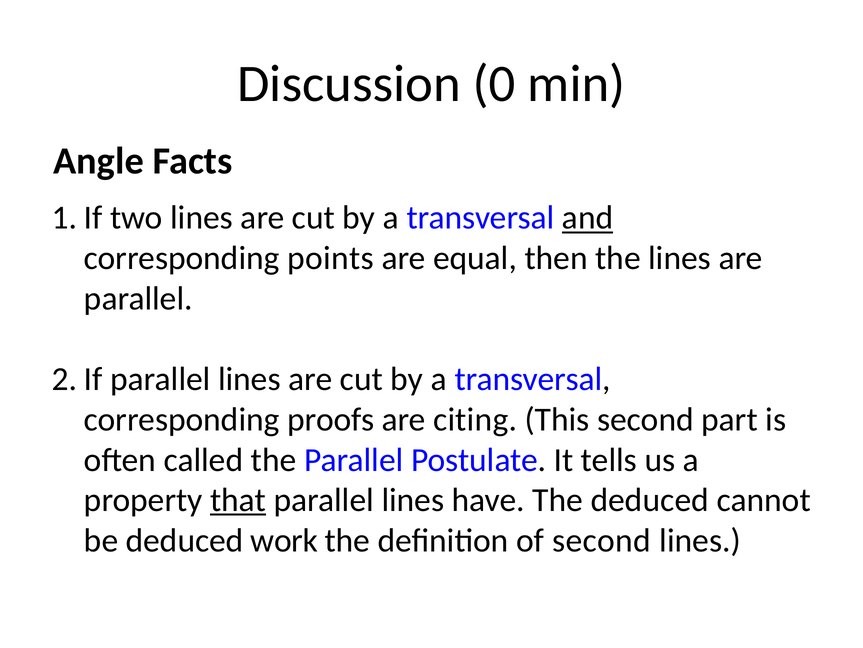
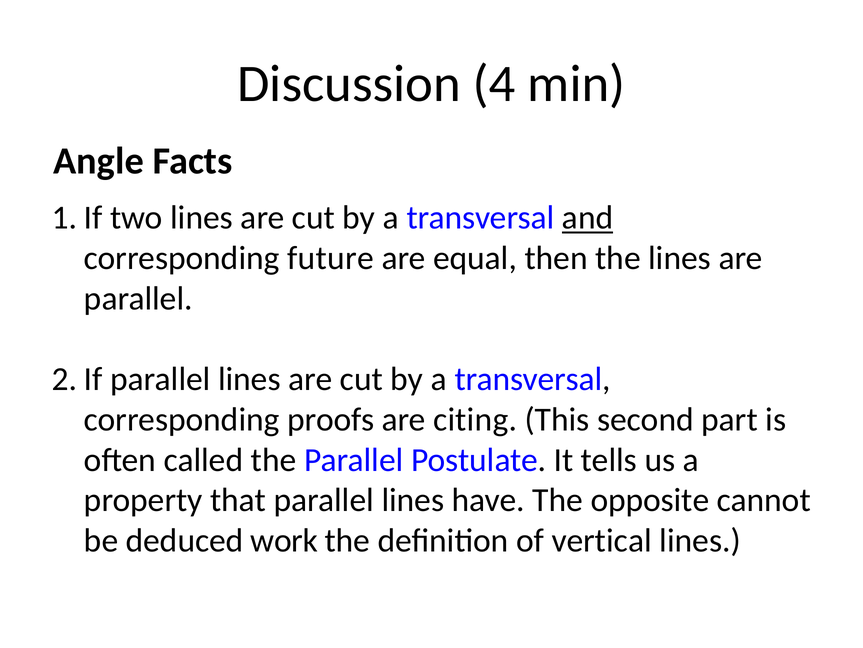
0: 0 -> 4 (494, 84)
points: points -> future (330, 258)
that underline: present -> none (238, 500)
The deduced: deduced -> opposite (650, 500)
of second: second -> vertical (602, 540)
